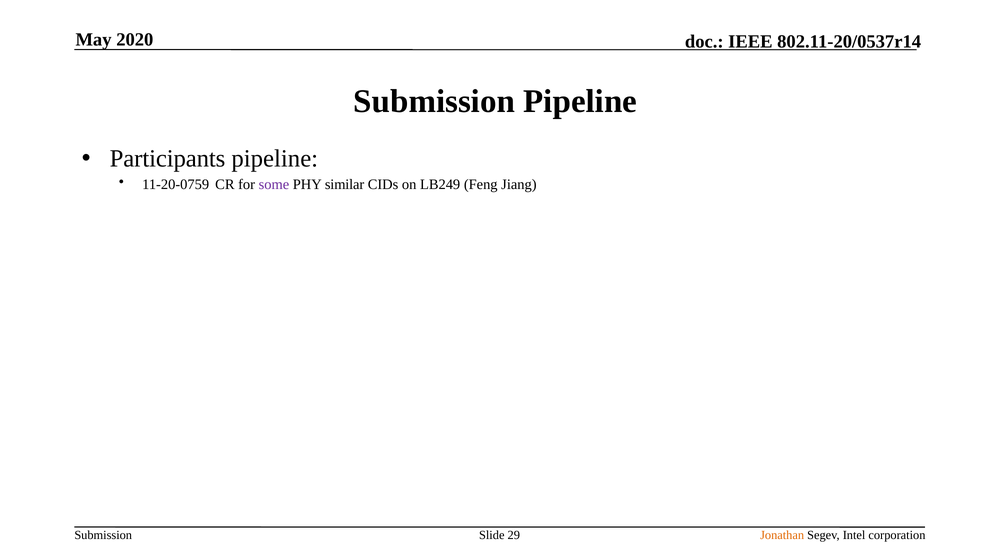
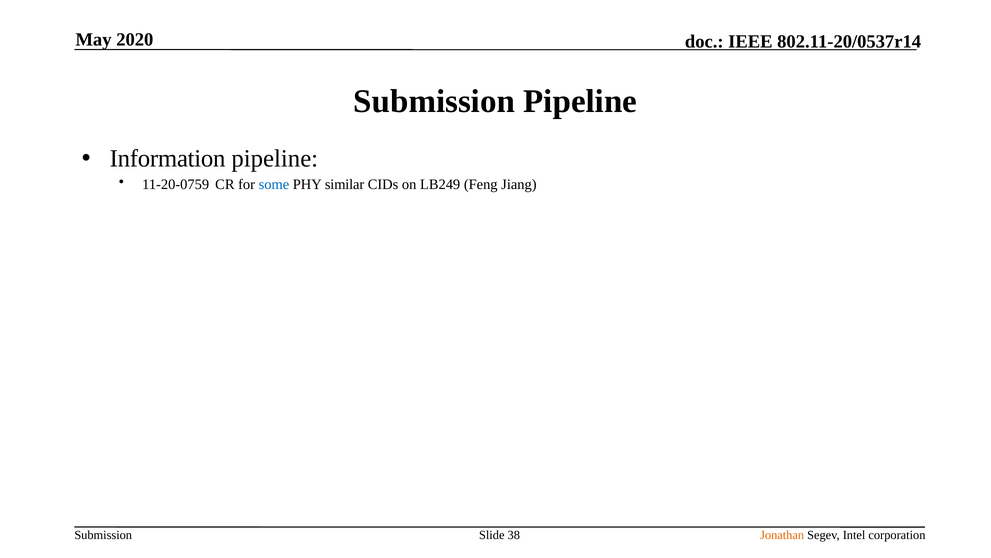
Participants: Participants -> Information (168, 159)
some colour: purple -> blue (274, 184)
29: 29 -> 38 (514, 535)
